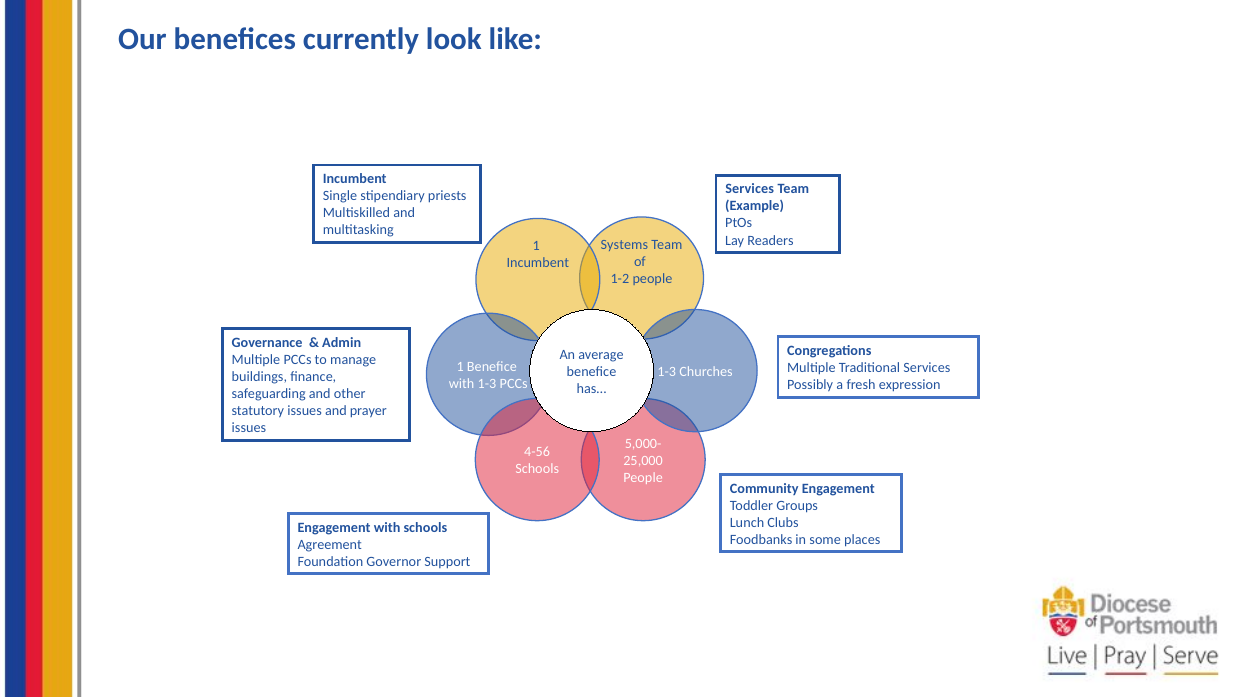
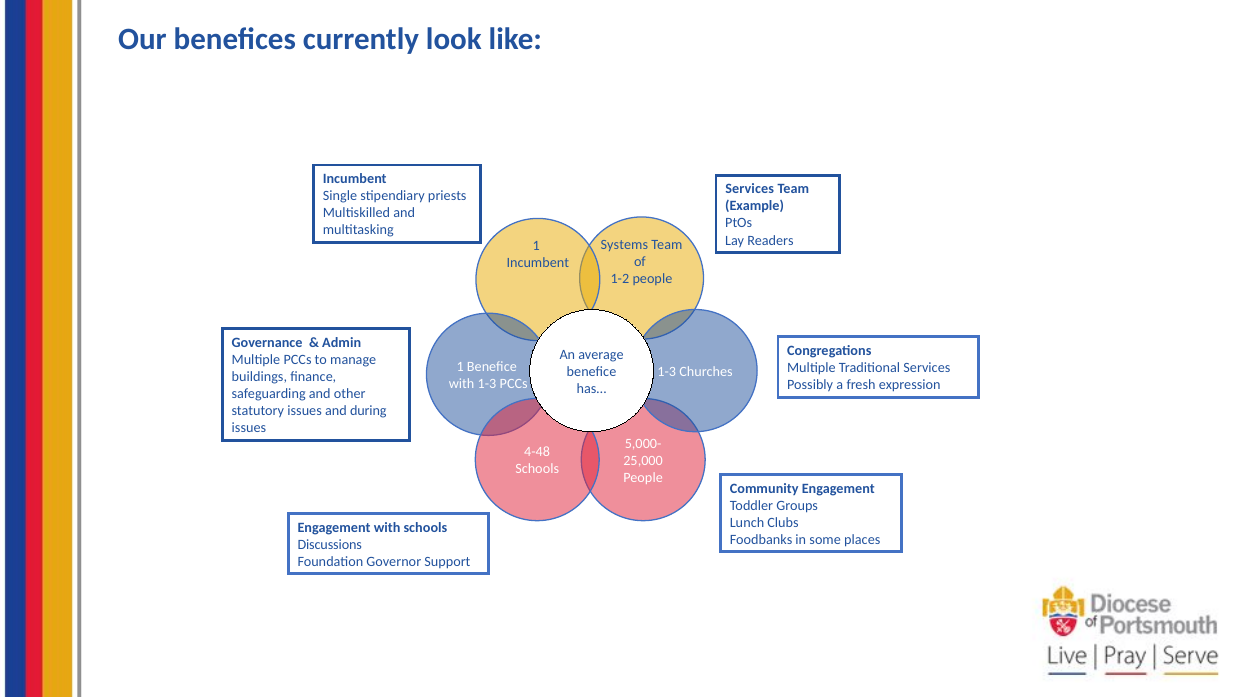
prayer: prayer -> during (368, 411)
4-56: 4-56 -> 4-48 (537, 452)
Agreement: Agreement -> Discussions (330, 545)
